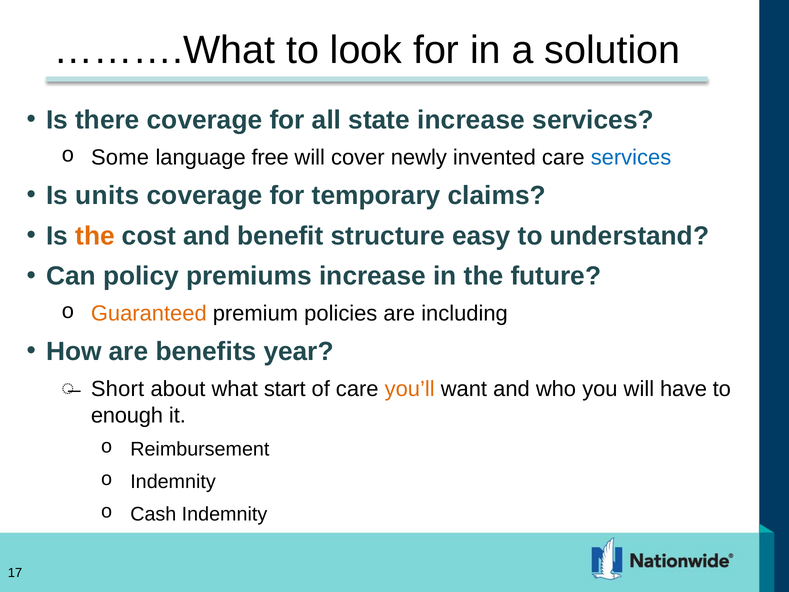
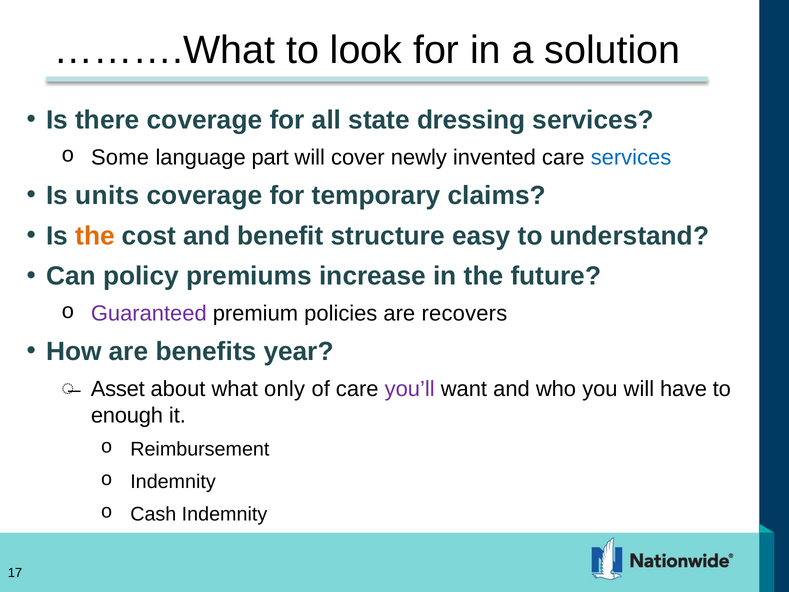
state increase: increase -> dressing (471, 120)
free: free -> part (270, 158)
Guaranteed colour: orange -> purple (149, 314)
including: including -> recovers (464, 314)
Short: Short -> Asset (118, 389)
start: start -> only (285, 389)
you’ll colour: orange -> purple (410, 389)
